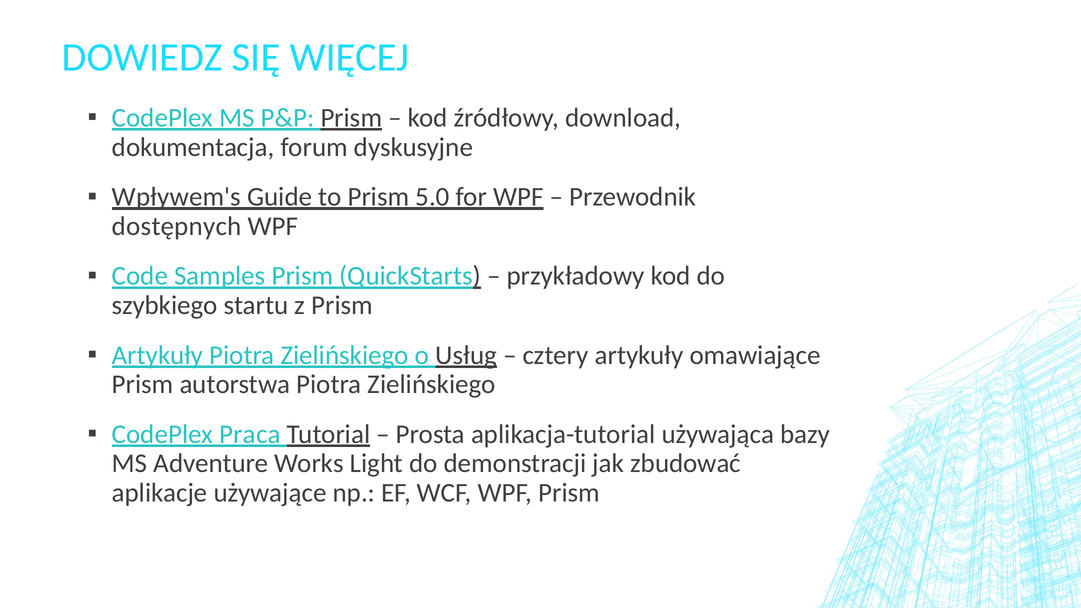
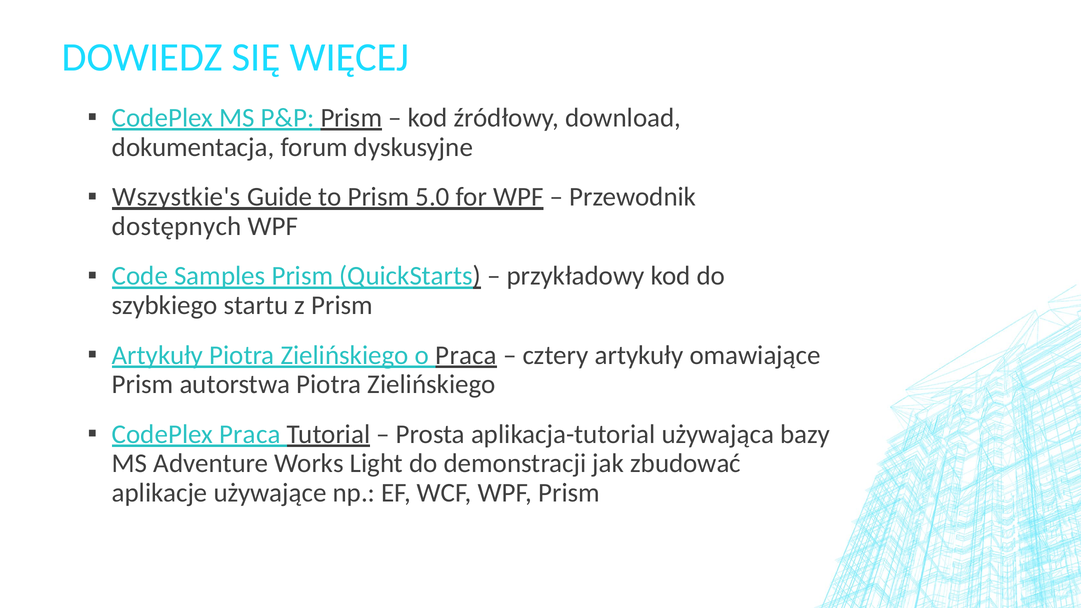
Wpływem's: Wpływem's -> Wszystkie's (176, 197)
o Usług: Usług -> Praca (466, 355)
